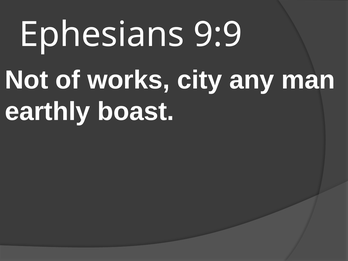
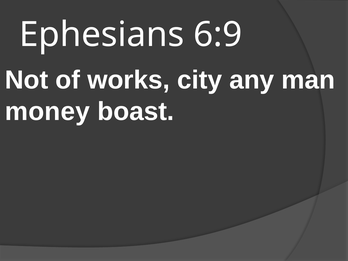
9:9: 9:9 -> 6:9 (218, 35)
earthly: earthly -> money (47, 111)
